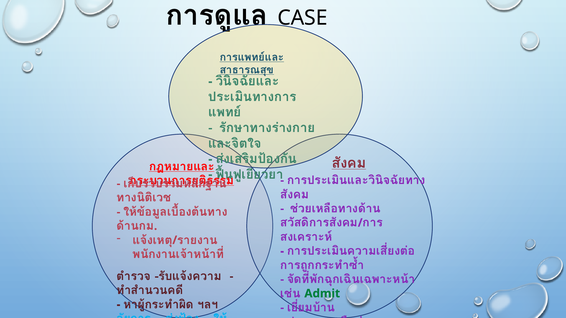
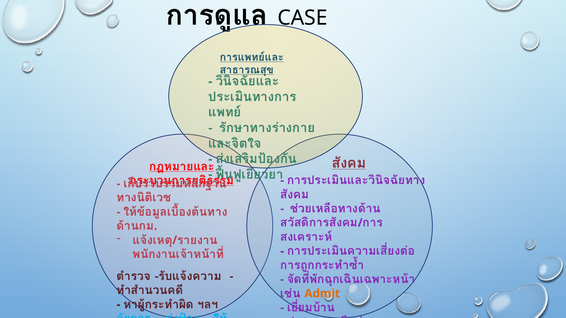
Admit colour: green -> orange (322, 294)
